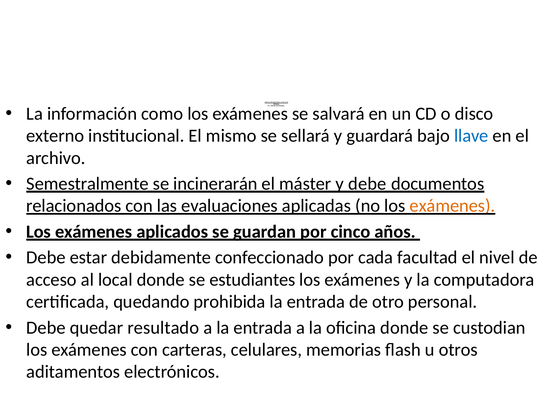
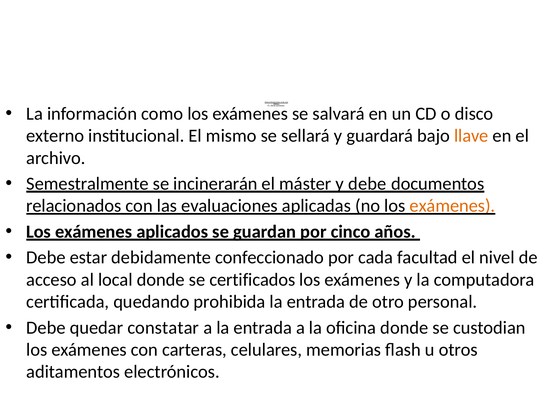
llave colour: blue -> orange (471, 136)
estudiantes: estudiantes -> certificados (252, 279)
resultado: resultado -> constatar (163, 327)
